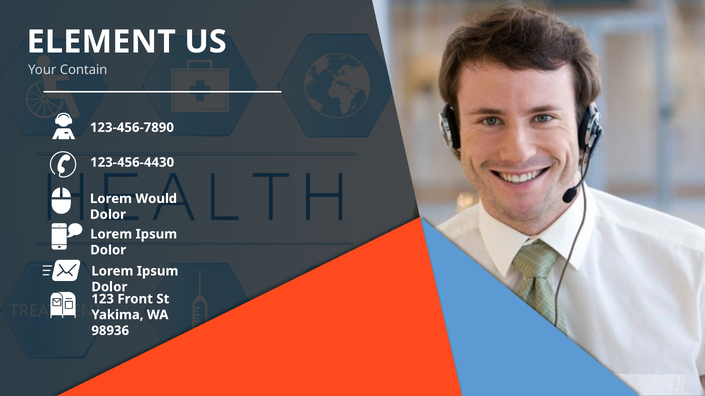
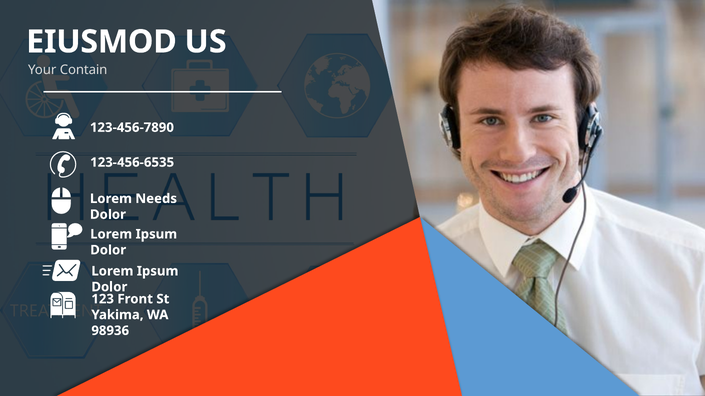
ELEMENT: ELEMENT -> EIUSMOD (101, 42)
123-456-4430: 123-456-4430 -> 123-456-6535 (132, 163)
Would: Would -> Needs (156, 199)
